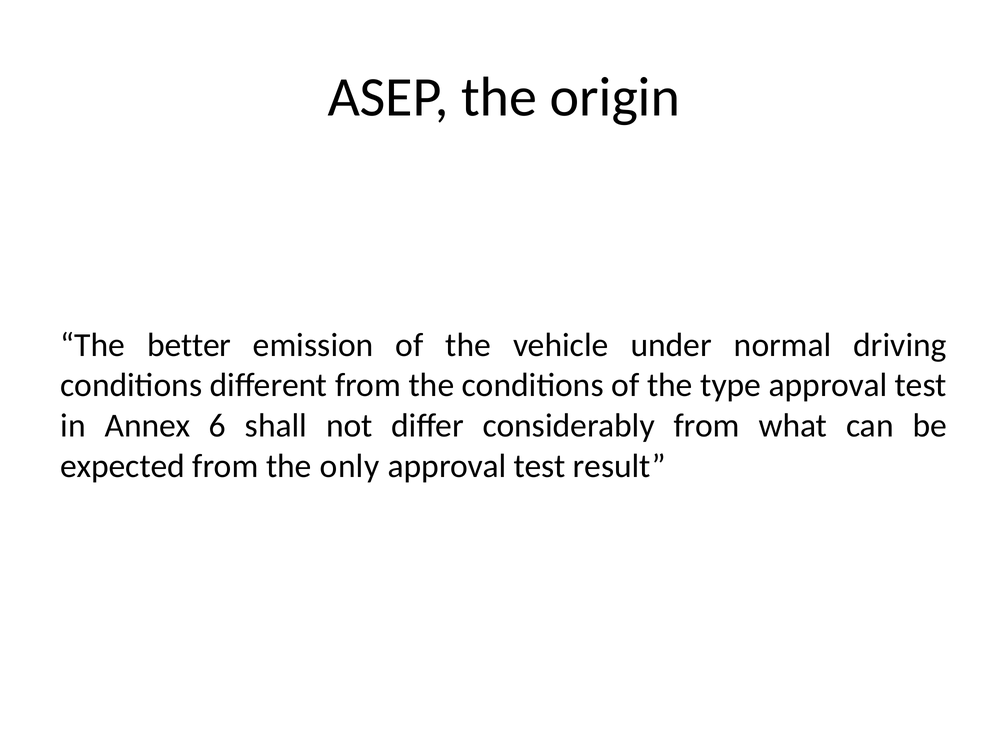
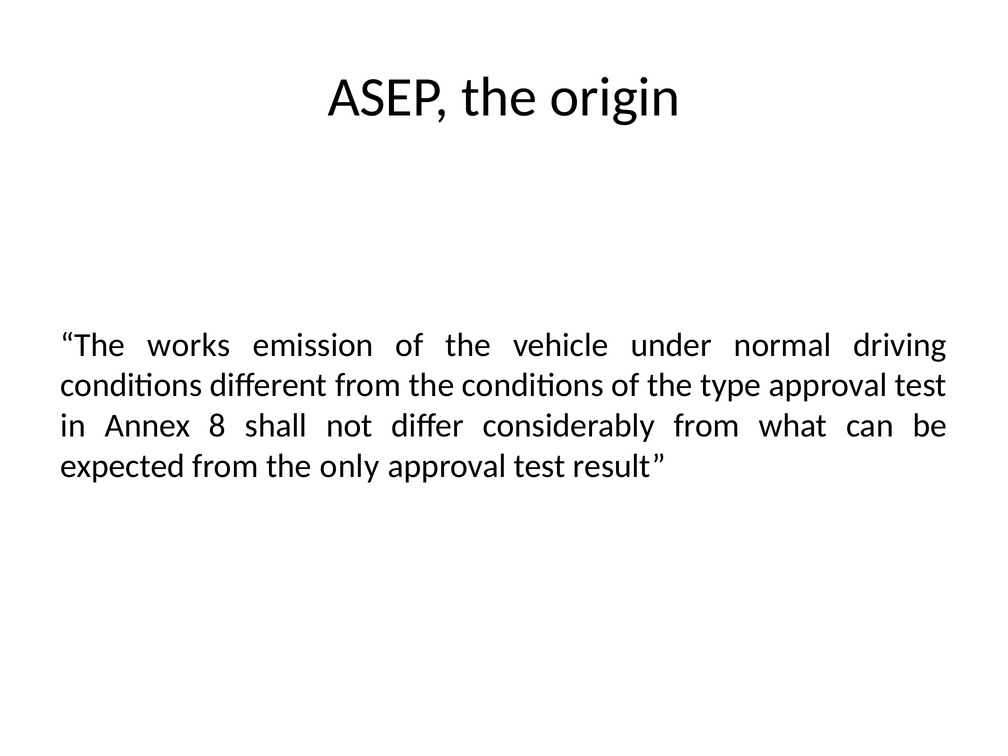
better: better -> works (189, 345)
6: 6 -> 8 (217, 426)
